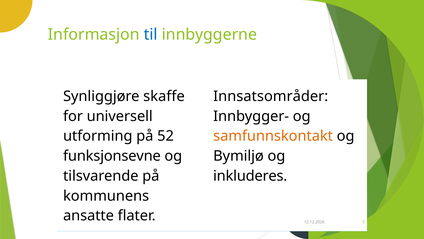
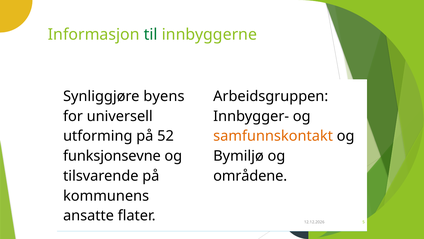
til colour: blue -> green (151, 35)
skaffe: skaffe -> byens (164, 96)
Innsatsområder: Innsatsområder -> Arbeidsgruppen (271, 96)
inkluderes: inkluderes -> områdene (250, 176)
